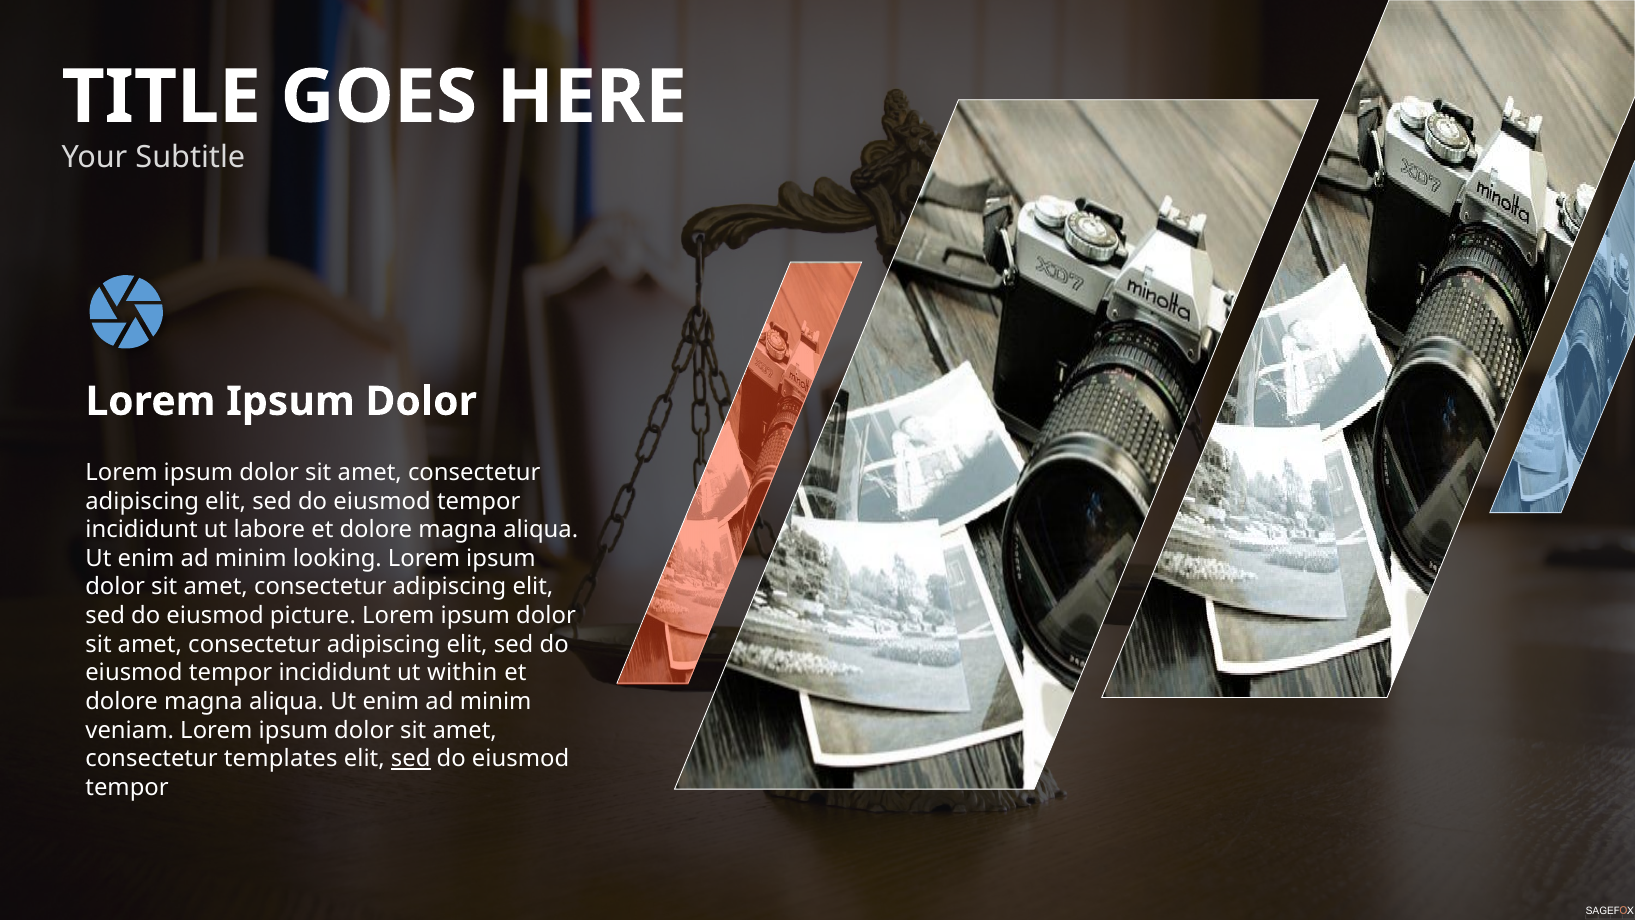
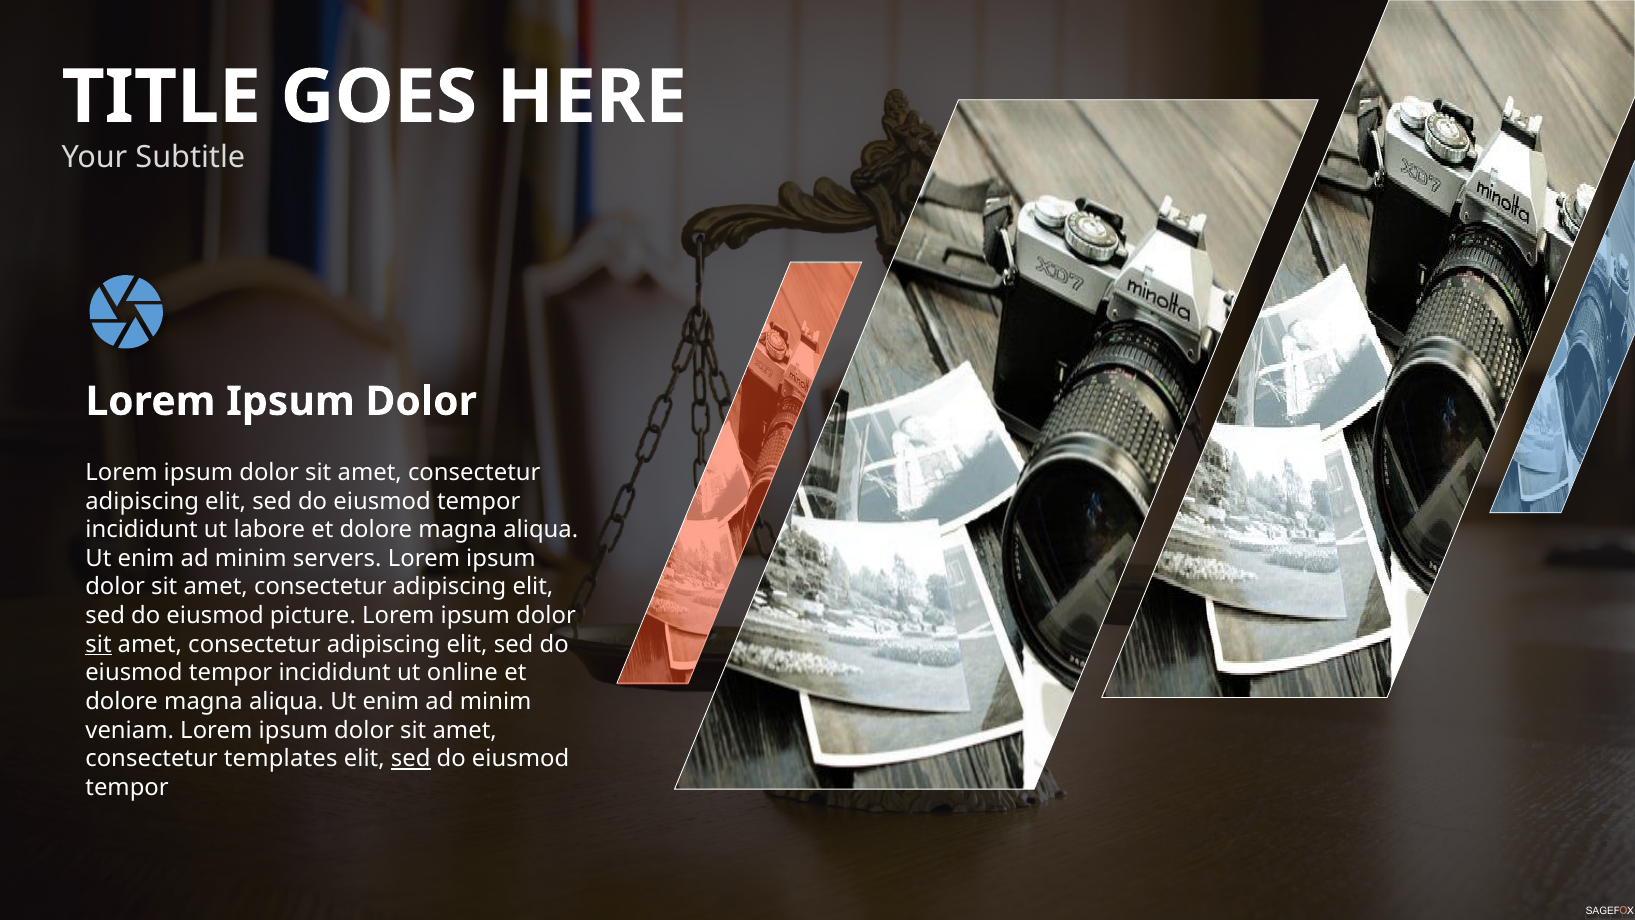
looking: looking -> servers (337, 558)
sit underline: none -> present (99, 644)
within: within -> online (462, 673)
